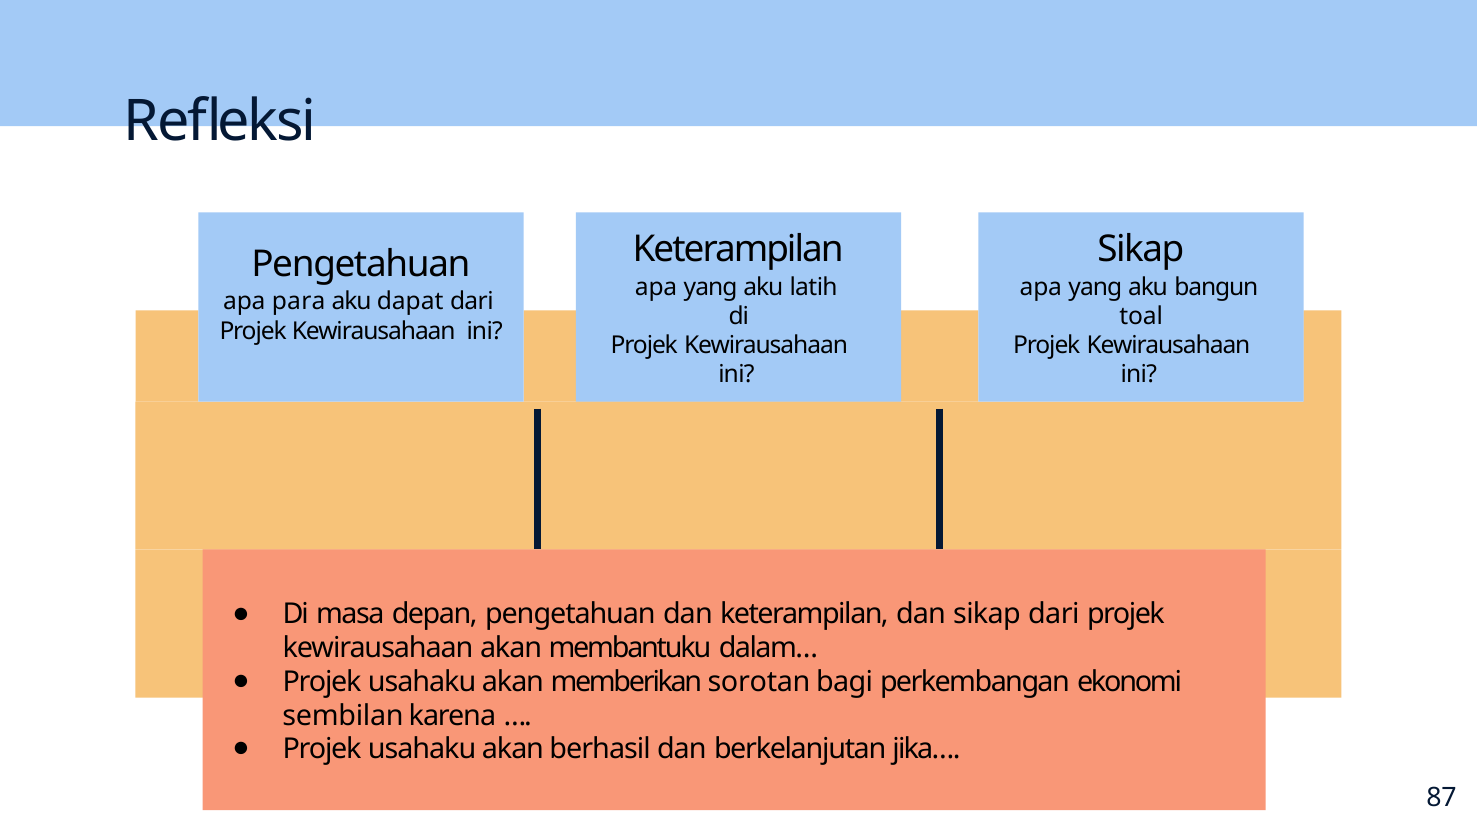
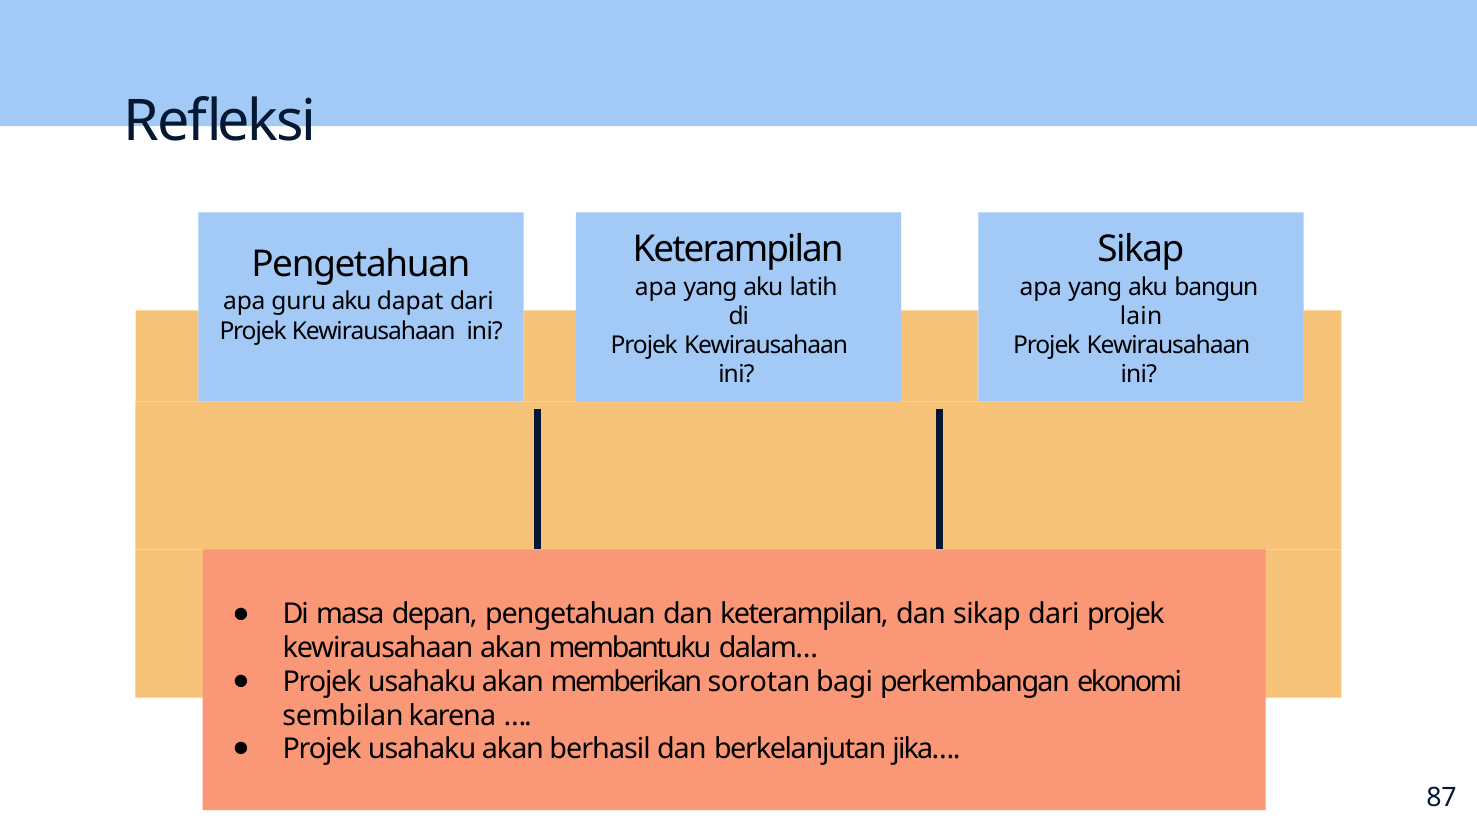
para: para -> guru (299, 302)
toal: toal -> lain (1141, 316)
